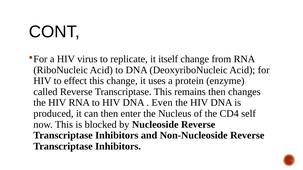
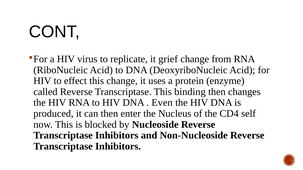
itself: itself -> grief (168, 59)
remains: remains -> binding (190, 92)
